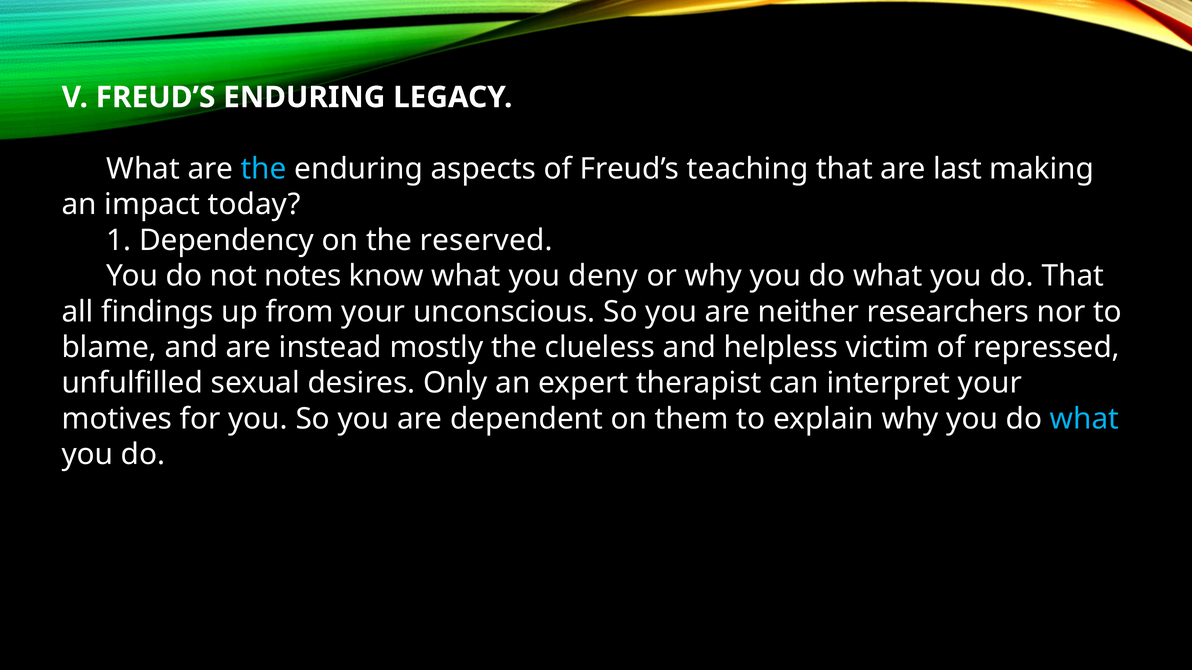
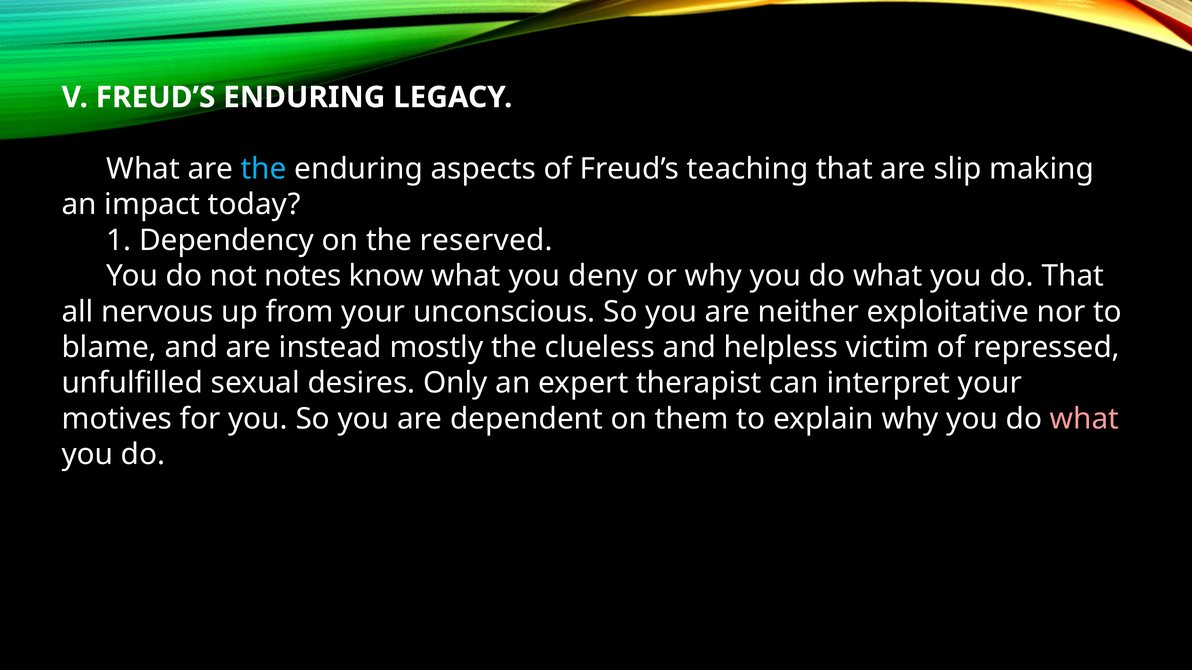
last: last -> slip (958, 169)
findings: findings -> nervous (158, 312)
researchers: researchers -> exploitative (948, 312)
what colour: light blue -> pink (1084, 419)
